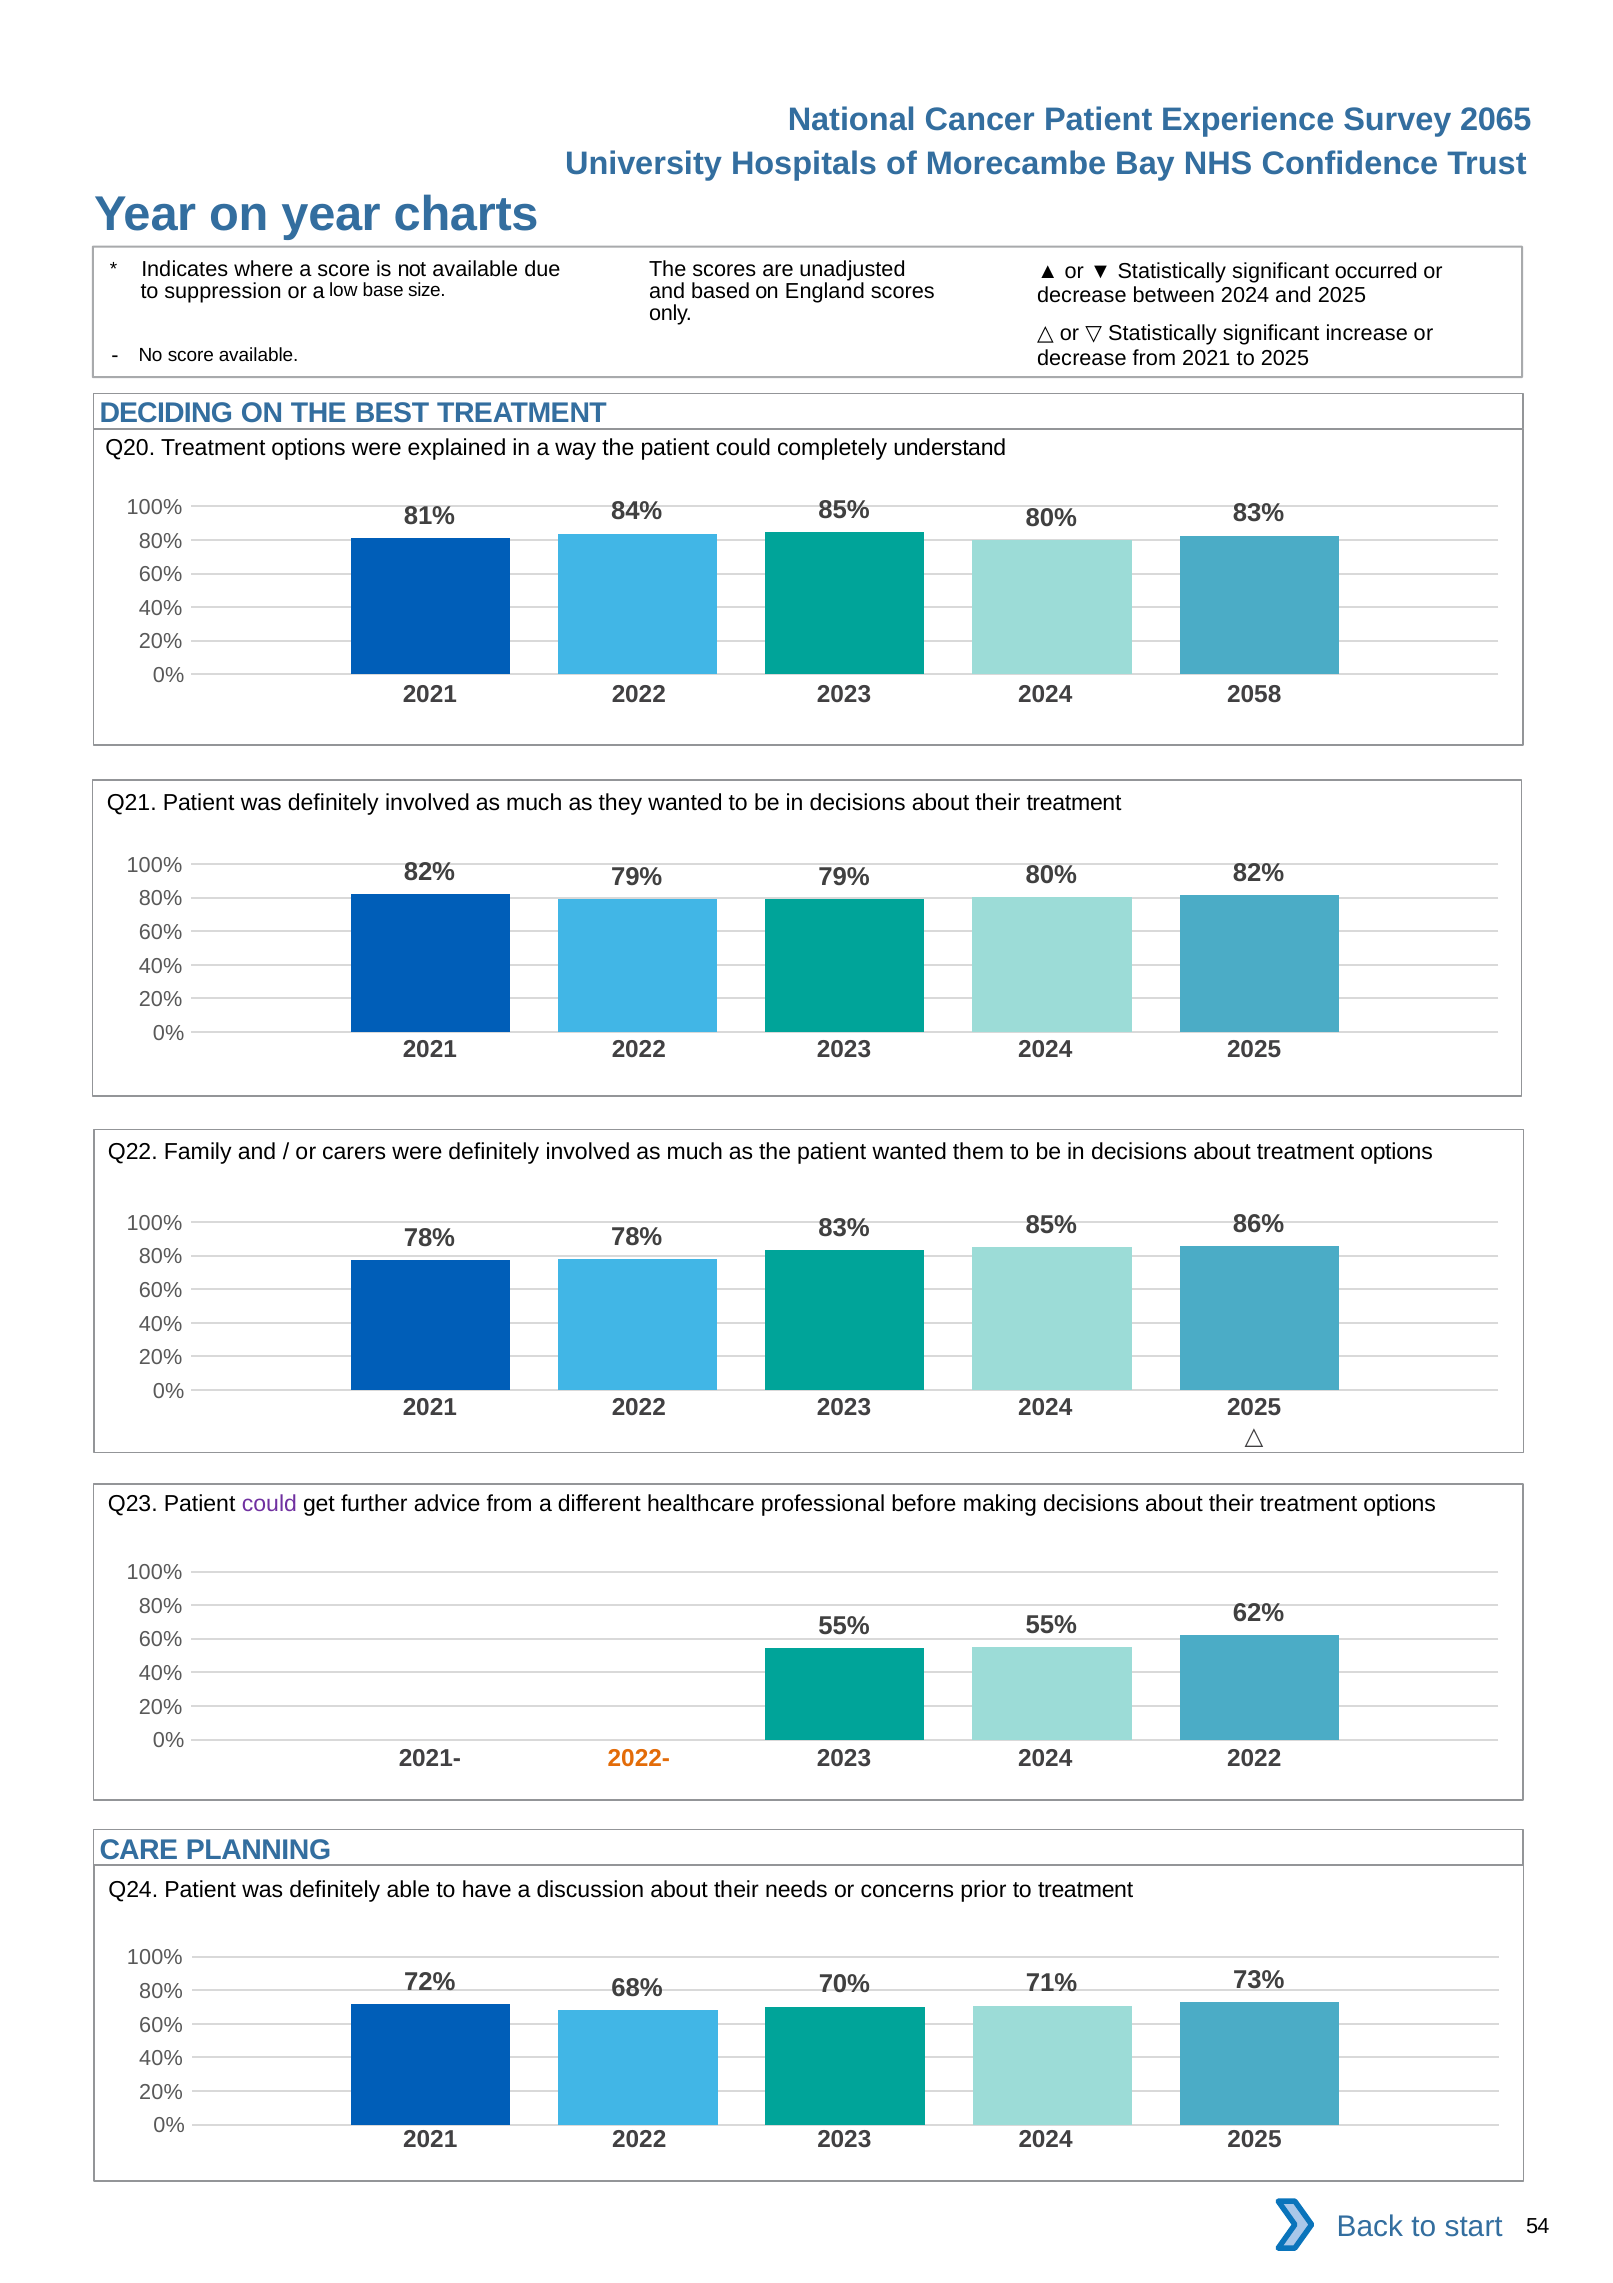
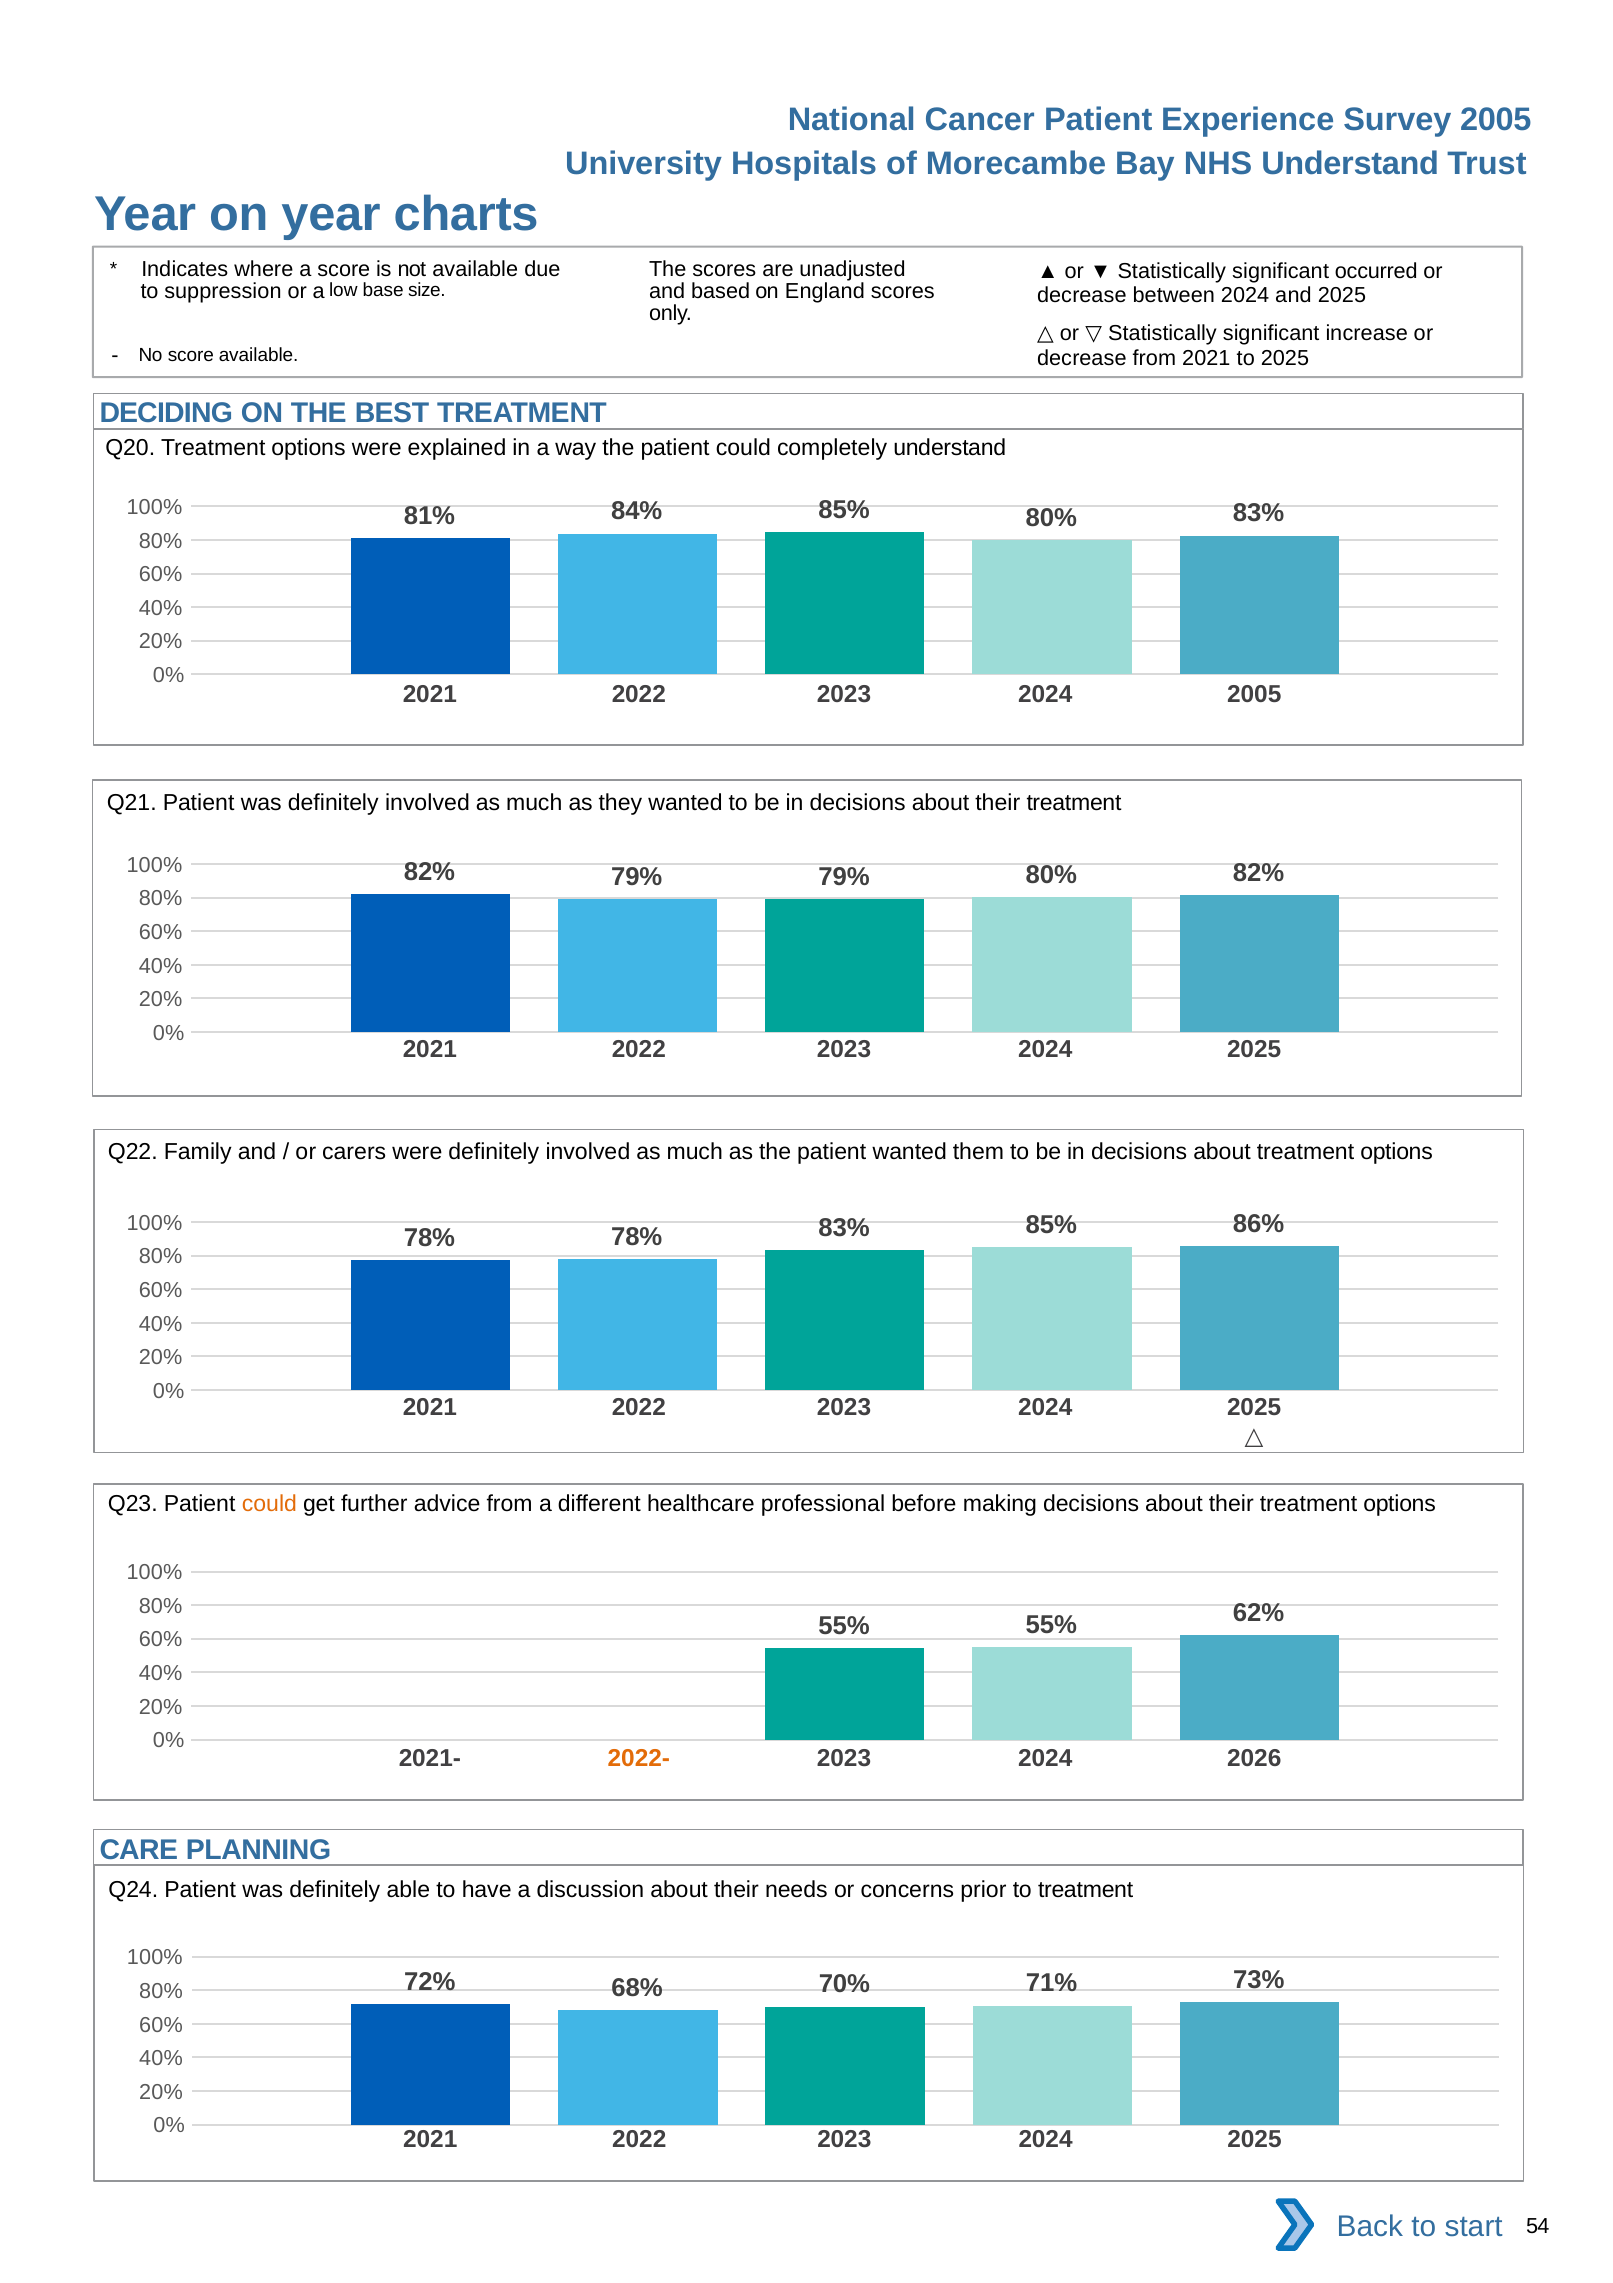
Survey 2065: 2065 -> 2005 (1496, 120)
NHS Confidence: Confidence -> Understand (1350, 164)
2024 2058: 2058 -> 2005 (1254, 694)
could colour: purple -> orange (269, 1504)
2024 2022: 2022 -> 2026 (1254, 1758)
